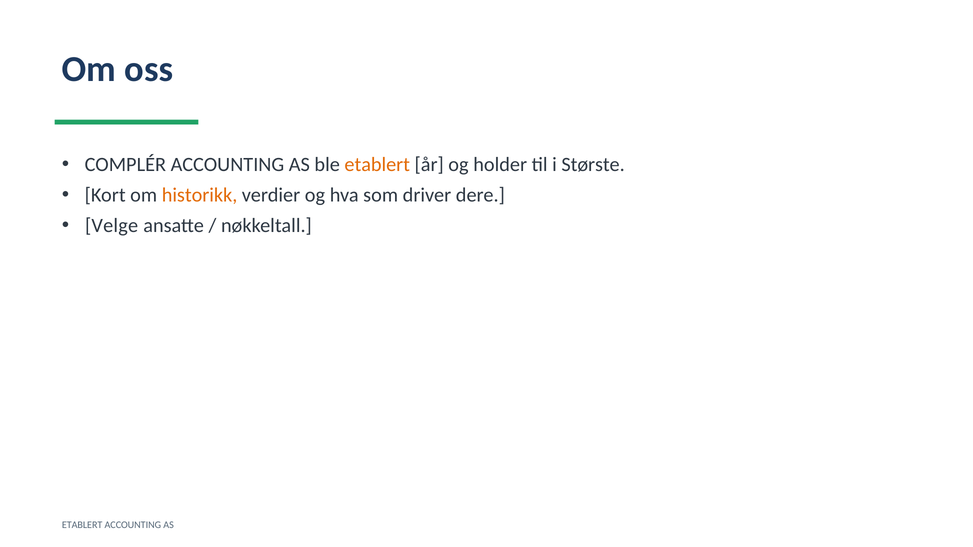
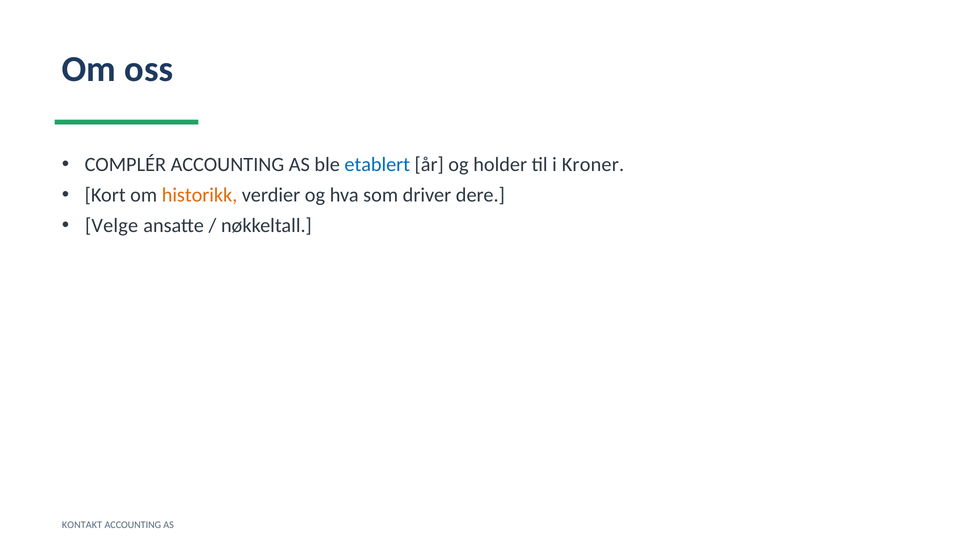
etablert colour: orange -> blue (377, 165)
Største: Største -> Kroner (593, 165)
ETABLERT: ETABLERT -> KONTAKT (82, 525)
